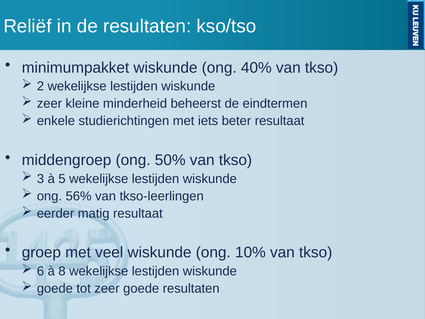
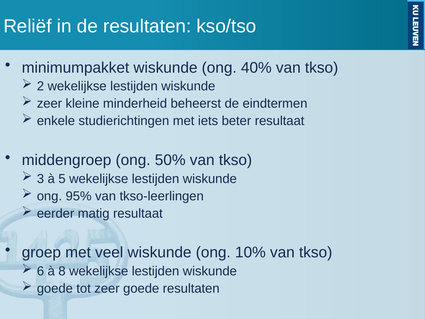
56%: 56% -> 95% (79, 196)
